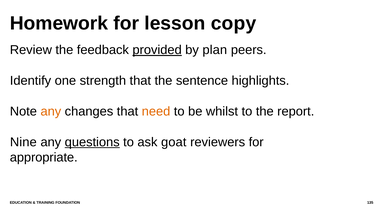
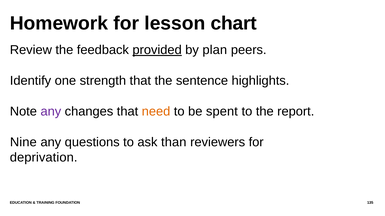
copy: copy -> chart (234, 23)
any colour: orange -> purple (51, 112)
whilst: whilst -> spent (222, 112)
questions underline: present -> none (92, 143)
goat: goat -> than (174, 143)
appropriate: appropriate -> deprivation (44, 158)
